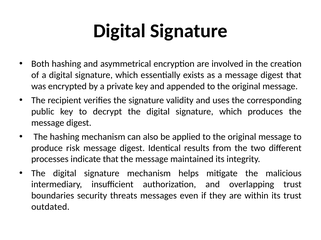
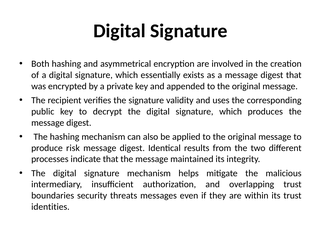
outdated: outdated -> identities (50, 207)
